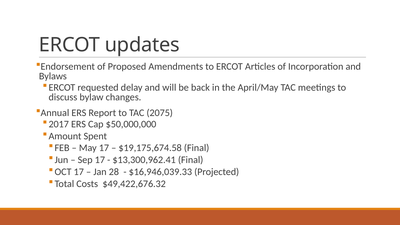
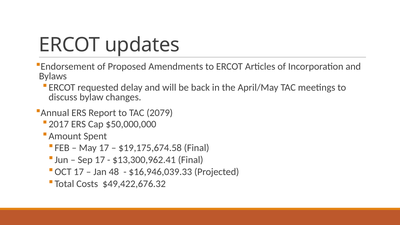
2075: 2075 -> 2079 (160, 113)
28: 28 -> 48 (114, 172)
